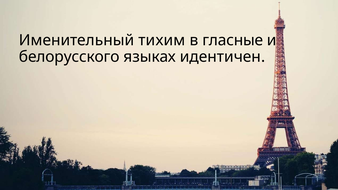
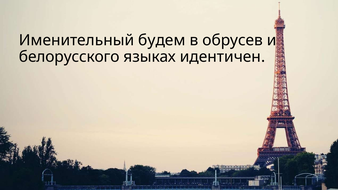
тихим: тихим -> будем (162, 40)
гласные: гласные -> обрусев (233, 40)
